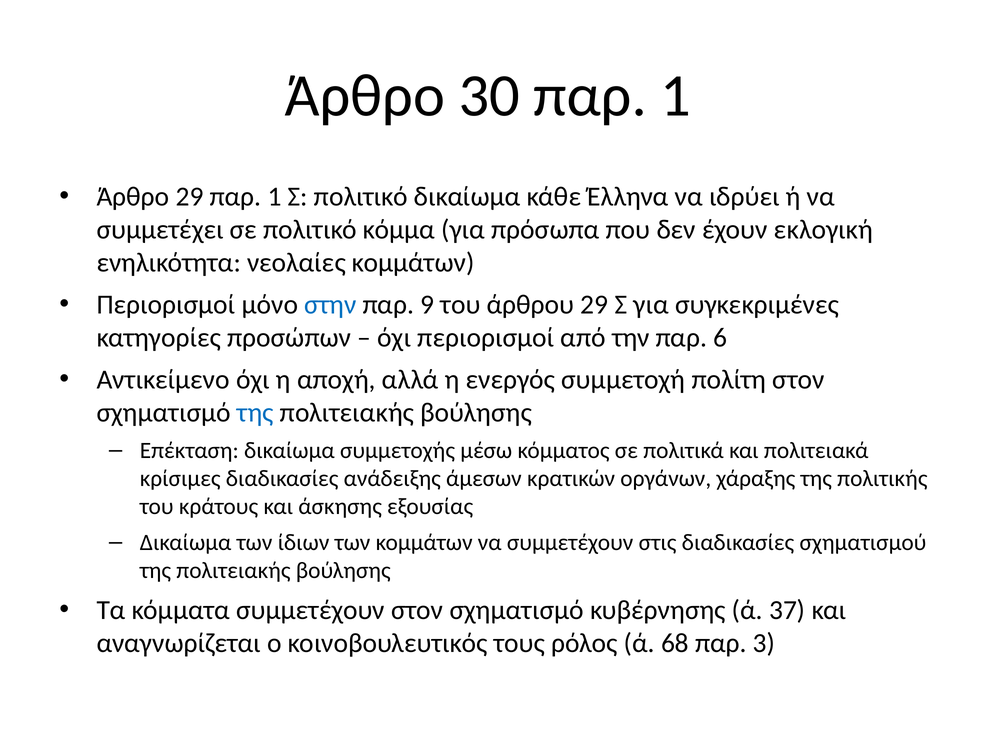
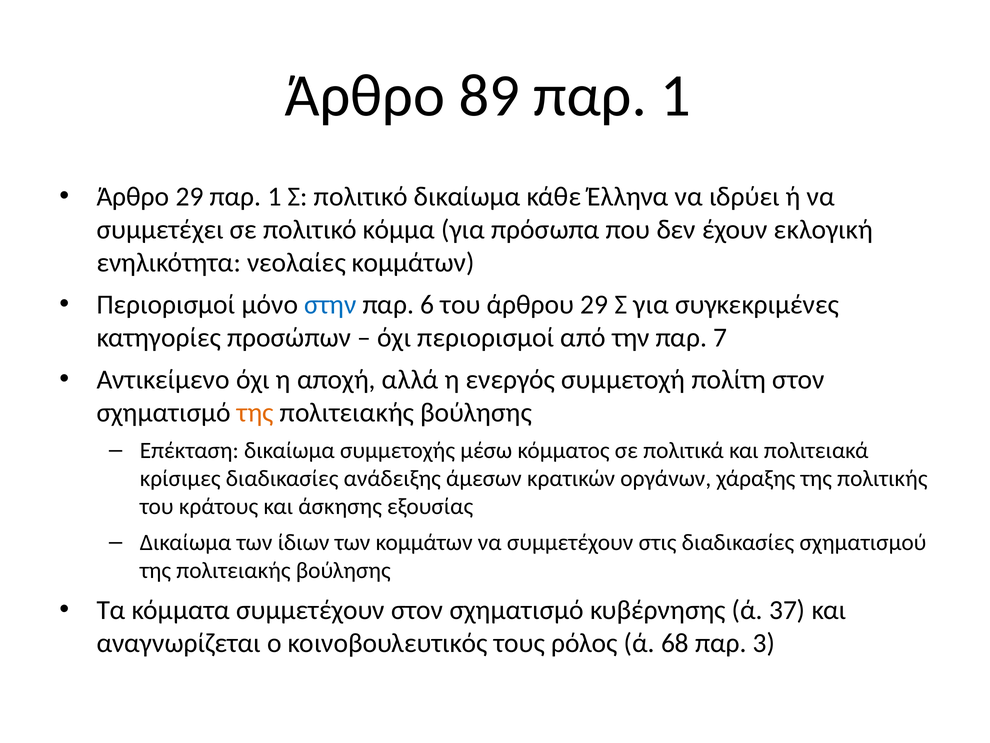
30: 30 -> 89 (489, 96)
9: 9 -> 6 (427, 304)
6: 6 -> 7 (720, 337)
της colour: blue -> orange (255, 412)
